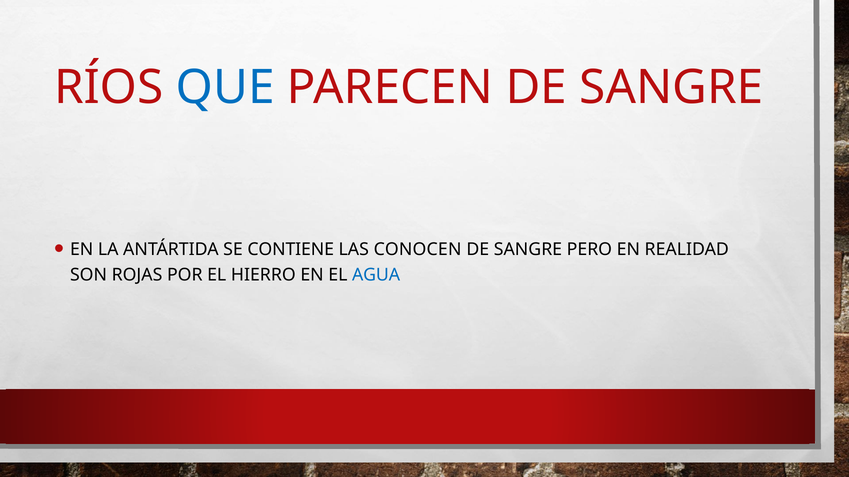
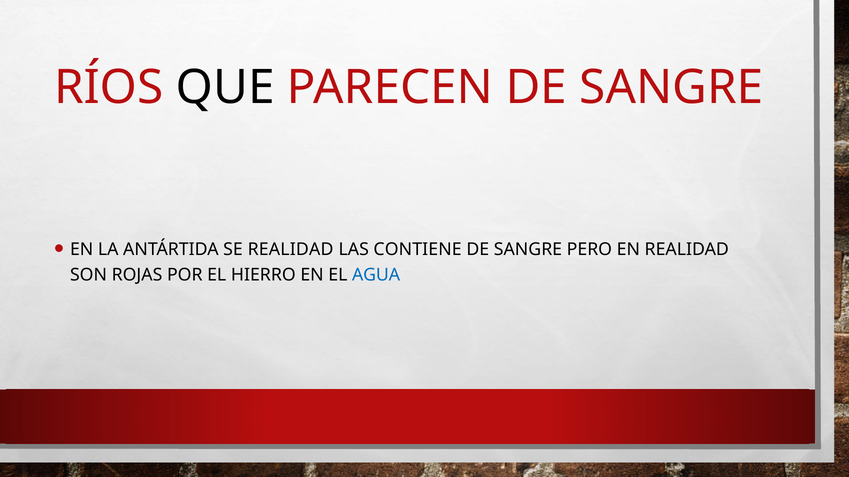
QUE colour: blue -> black (225, 88)
SE CONTIENE: CONTIENE -> REALIDAD (291, 250)
CONOCEN: CONOCEN -> CONTIENE (418, 250)
